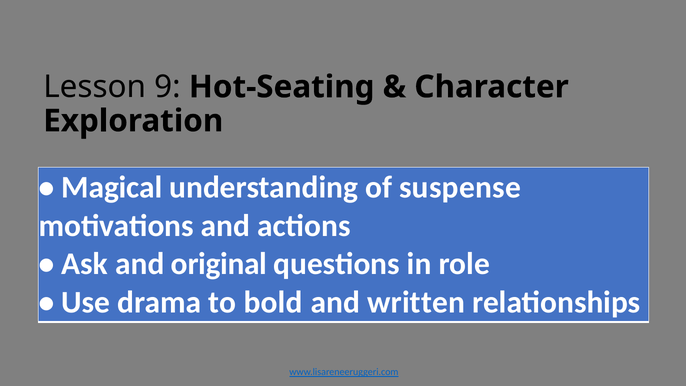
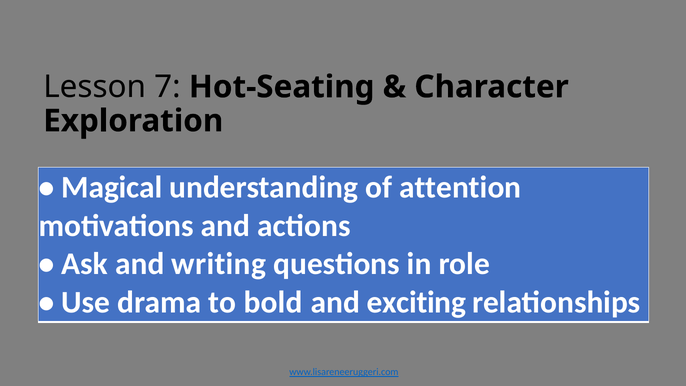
9: 9 -> 7 (167, 87)
suspense: suspense -> attention (460, 187)
original: original -> writing (219, 264)
written: written -> exciting (416, 302)
